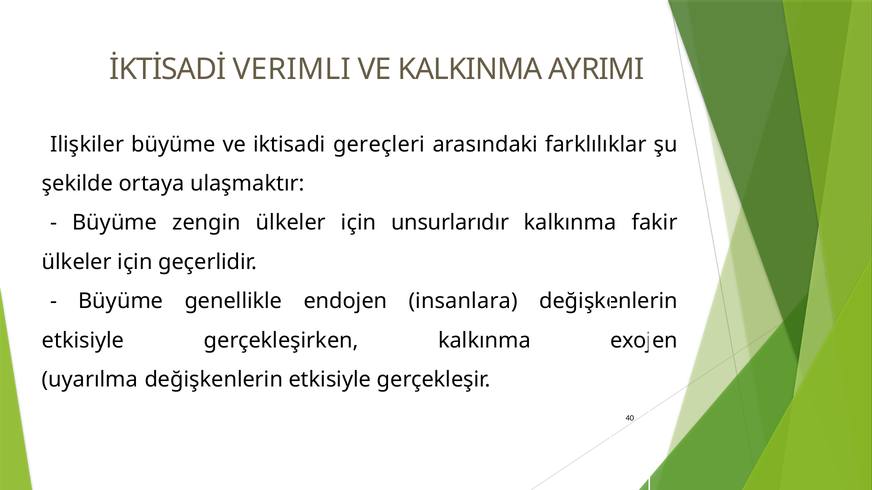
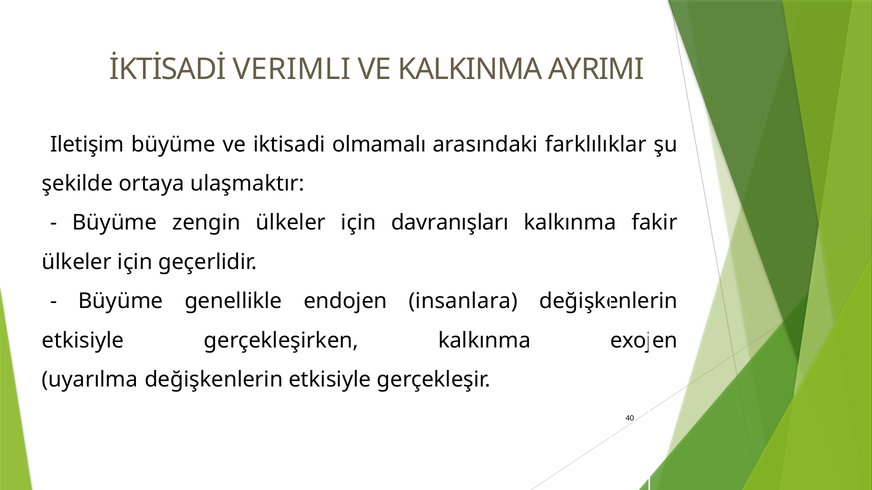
Ilişkiler: Ilişkiler -> Iletişim (87, 144)
gereçleri: gereçleri -> olmamalı (379, 144)
unsurlarıdır: unsurlarıdır -> davranışları (450, 223)
